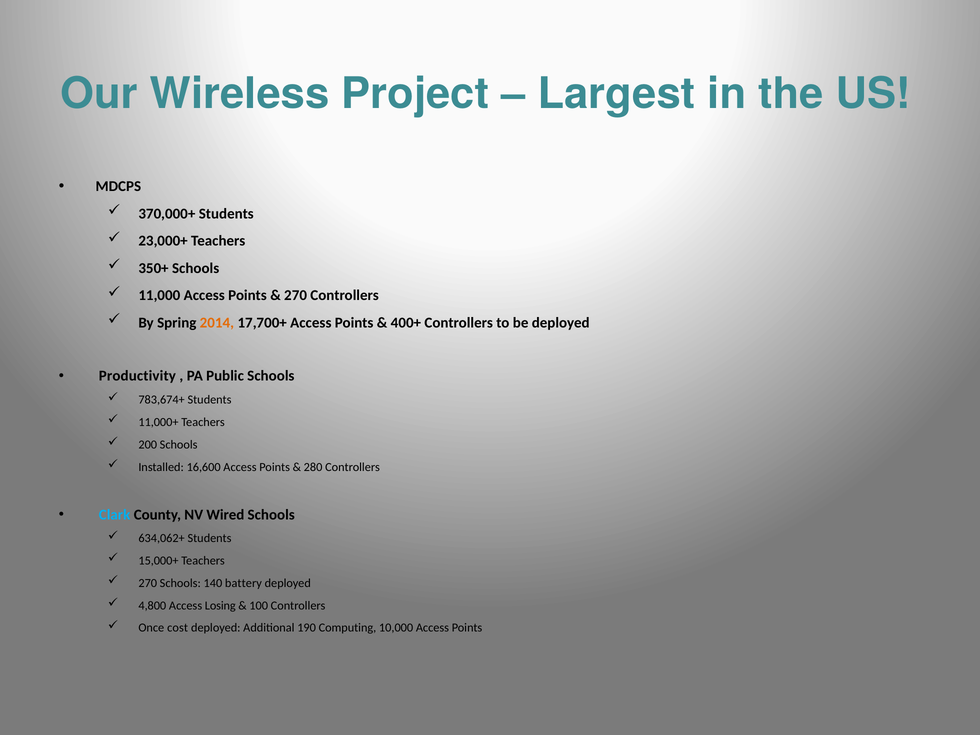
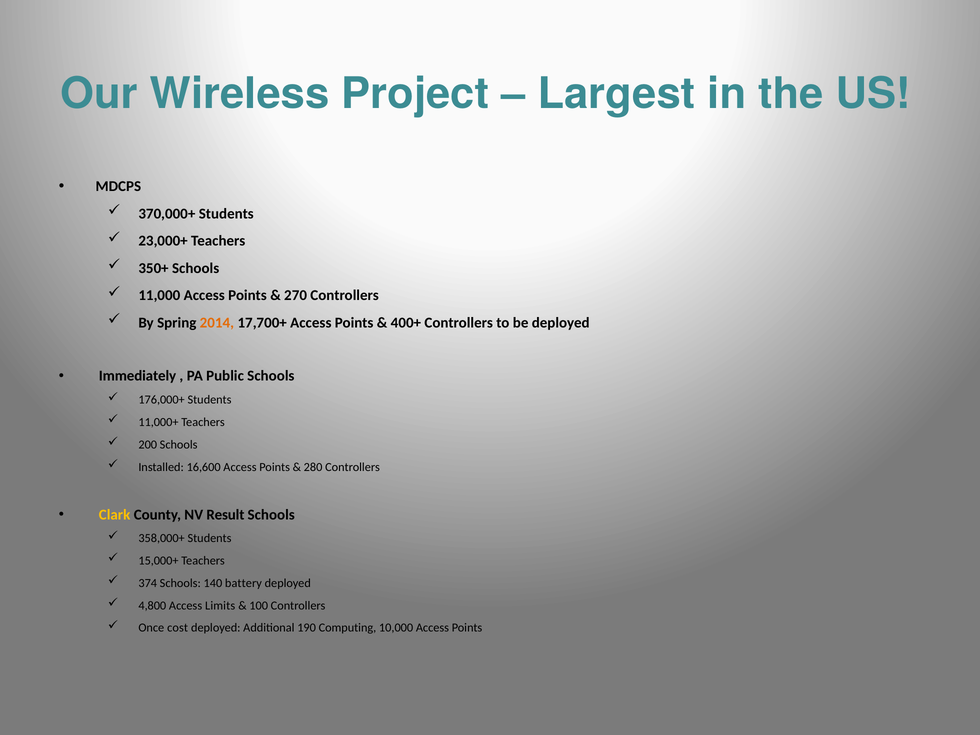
Productivity: Productivity -> Immediately (138, 376)
783,674+: 783,674+ -> 176,000+ (162, 400)
Clark colour: light blue -> yellow (115, 515)
Wired: Wired -> Result (225, 515)
634,062+: 634,062+ -> 358,000+ (162, 538)
270: 270 -> 374 (148, 583)
Losing: Losing -> Limits (220, 606)
